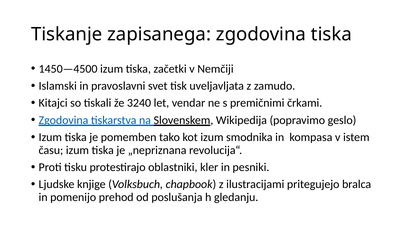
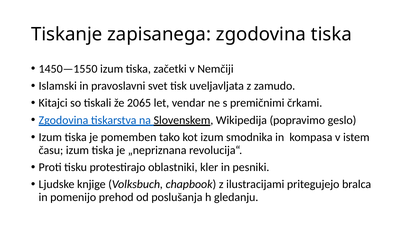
1450—4500: 1450—4500 -> 1450—1550 (68, 69)
3240: 3240 -> 2065 (139, 103)
